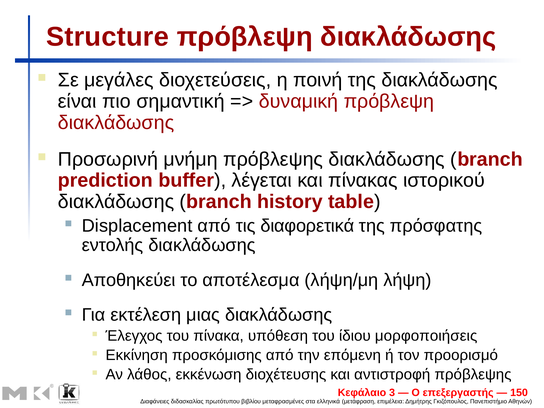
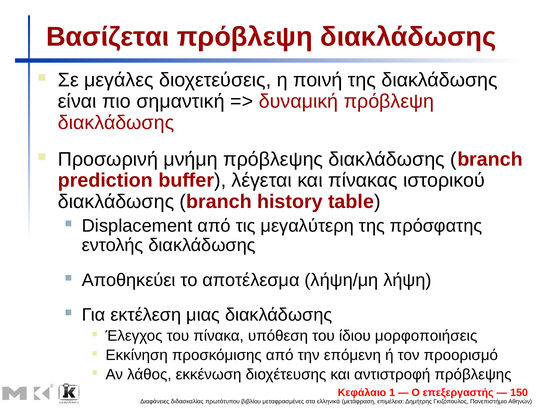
Structure: Structure -> Βασίζεται (108, 37)
διαφορετικά: διαφορετικά -> μεγαλύτερη (307, 226)
3: 3 -> 1 (392, 393)
